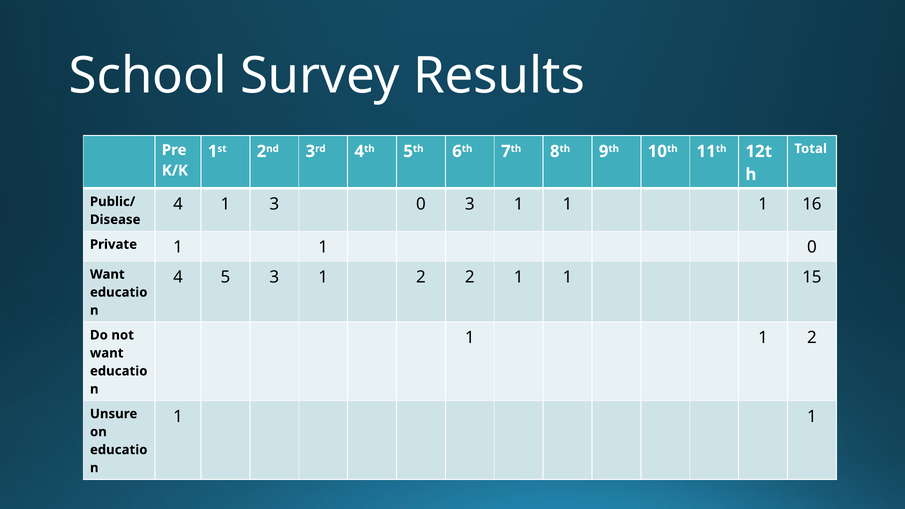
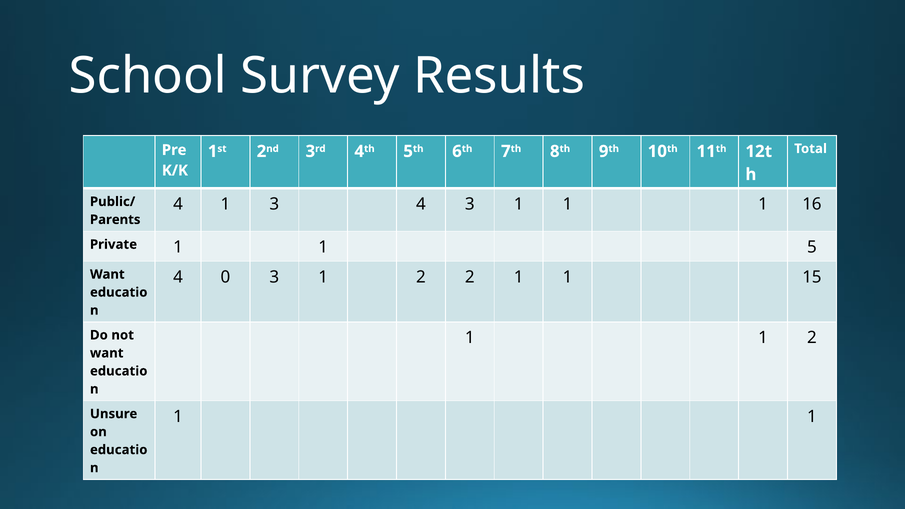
3 0: 0 -> 4 (421, 204)
Disease: Disease -> Parents (115, 220)
1 0: 0 -> 5 (812, 247)
5: 5 -> 0 (225, 277)
